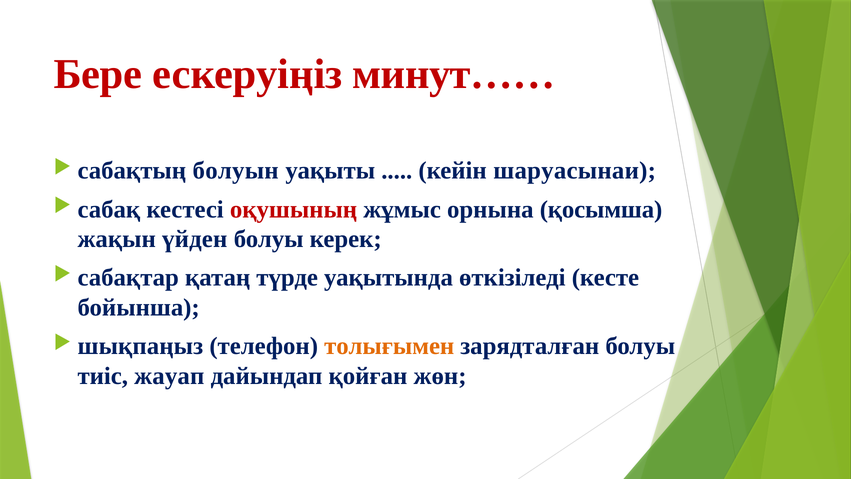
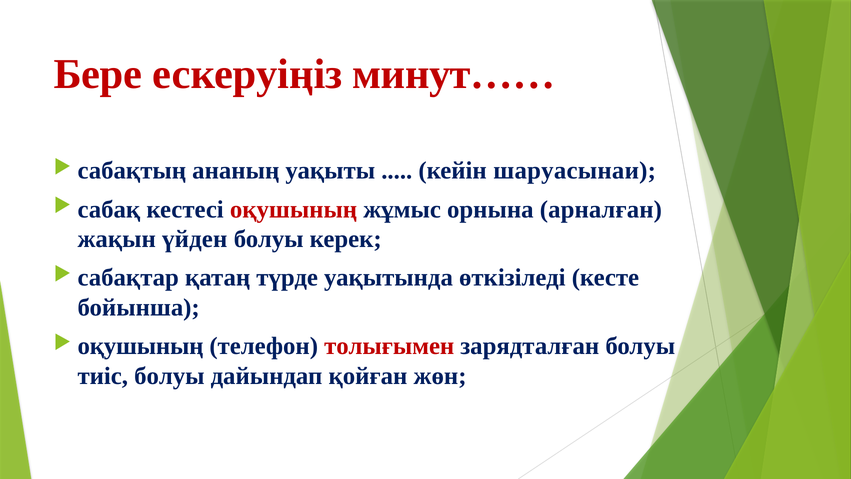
болуын: болуын -> ананың (236, 171)
қосымша: қосымша -> арналған (601, 209)
шықпаңыз: шықпаңыз -> оқушының (141, 346)
толығымен colour: orange -> red (389, 346)
тиіс жауап: жауап -> болуы (169, 376)
